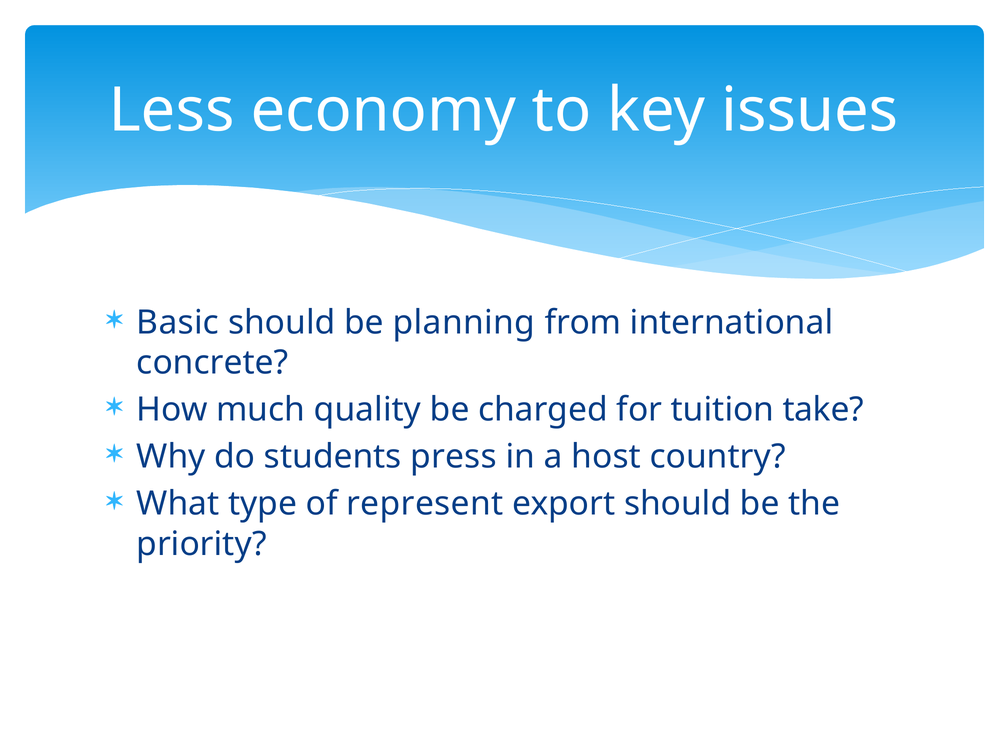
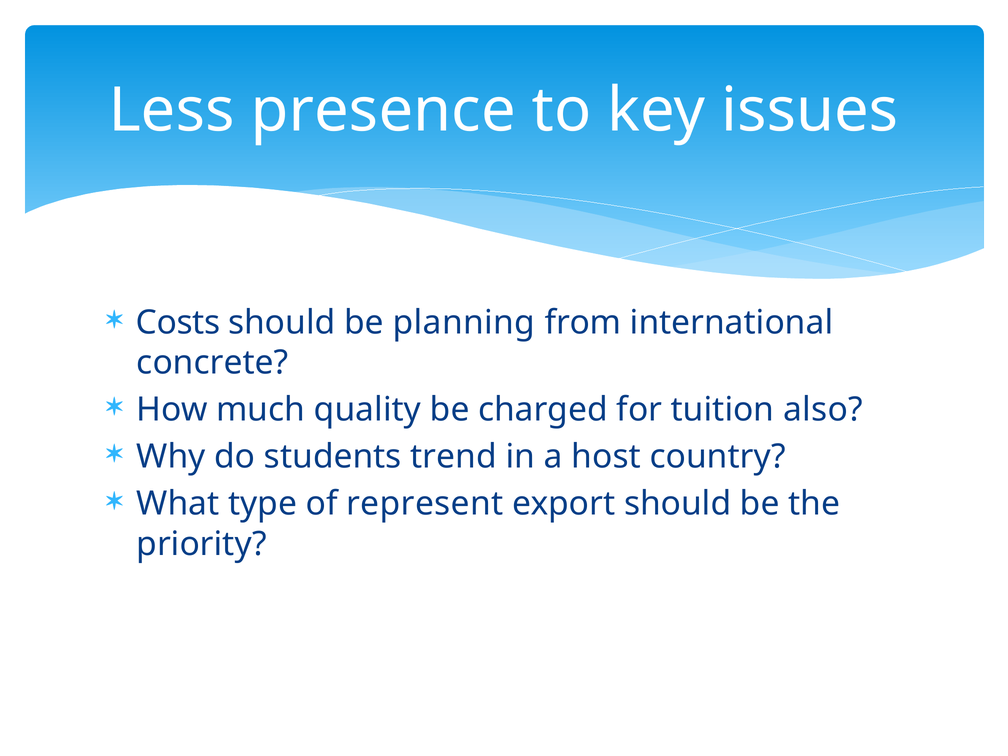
economy: economy -> presence (383, 111)
Basic: Basic -> Costs (178, 322)
take: take -> also (823, 410)
press: press -> trend (454, 457)
